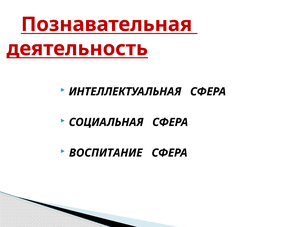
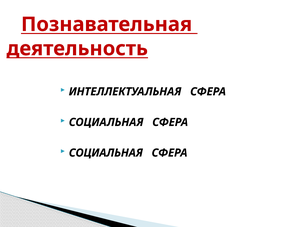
ВОСПИТАНИЕ: ВОСПИТАНИЕ -> СОЦИАЛЬНАЯ (106, 153)
